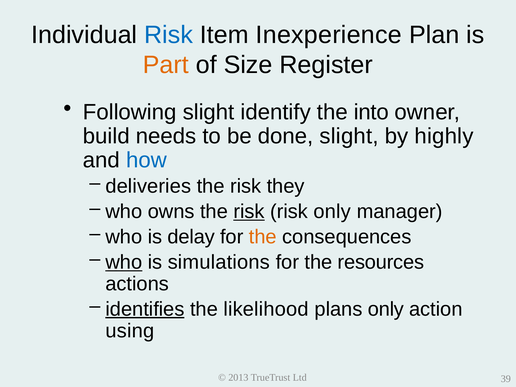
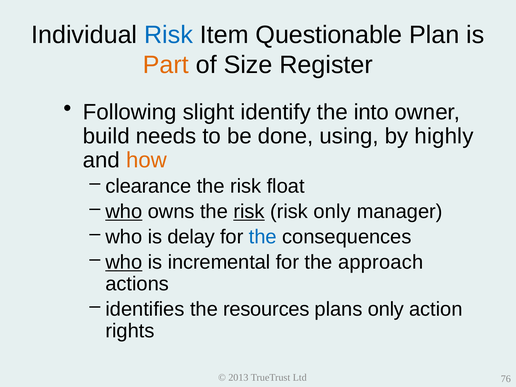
Inexperience: Inexperience -> Questionable (329, 35)
done slight: slight -> using (349, 136)
how colour: blue -> orange (146, 160)
deliveries: deliveries -> clearance (148, 186)
they: they -> float (286, 186)
who underline: none -> present (124, 212)
the colour: orange -> blue (263, 237)
simulations: simulations -> incremental (219, 262)
resources: resources -> approach (381, 262)
identifies underline: present -> none (145, 309)
likelihood: likelihood -> resources (266, 309)
using: using -> rights (130, 331)
39: 39 -> 76 (506, 379)
